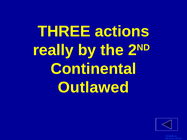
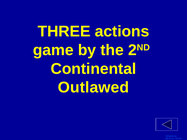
really: really -> game (53, 50)
